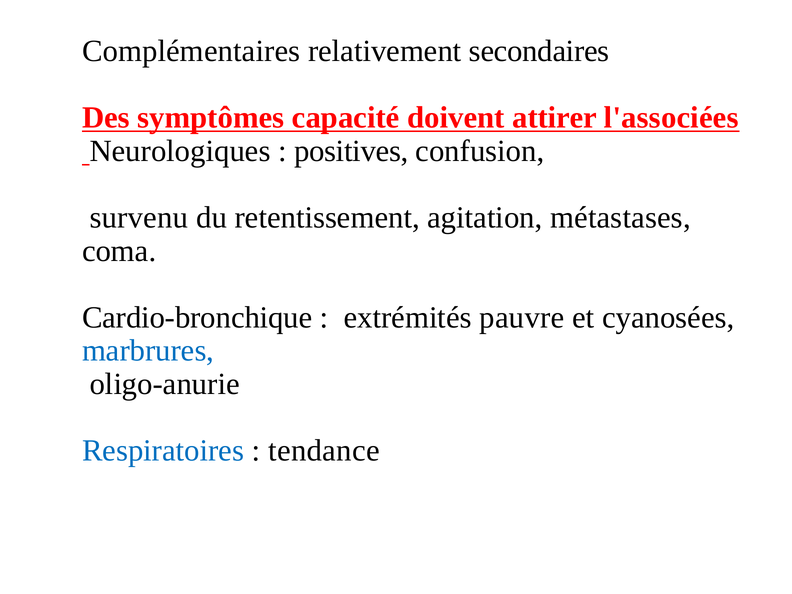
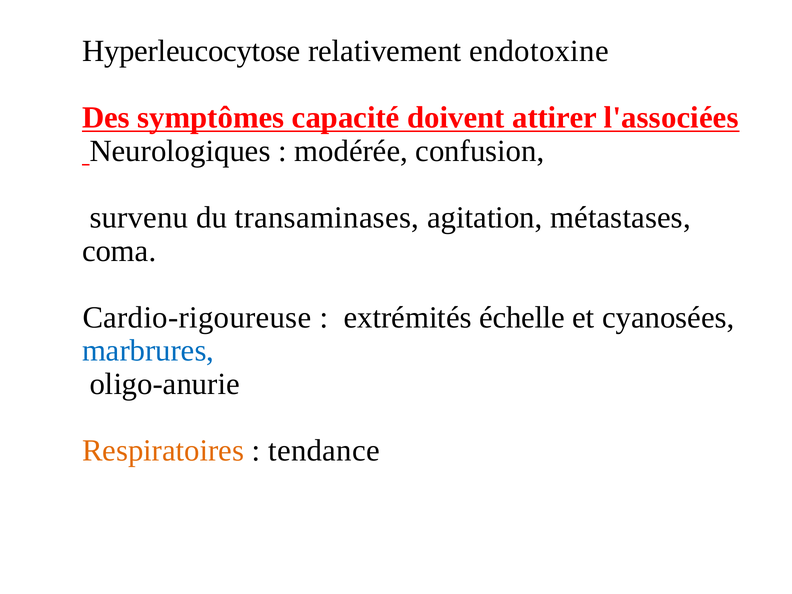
Complémentaires: Complémentaires -> Hyperleucocytose (191, 51)
secondaires: secondaires -> endotoxine (539, 51)
positives: positives -> modérée (351, 151)
retentissement: retentissement -> transaminases (327, 218)
Cardio-bronchique: Cardio-bronchique -> Cardio-rigoureuse (197, 317)
pauvre: pauvre -> échelle (522, 317)
Respiratoires colour: blue -> orange (163, 451)
